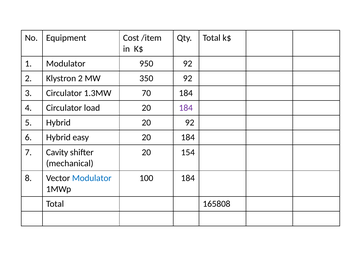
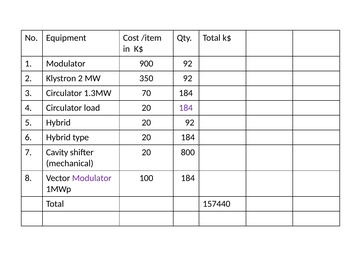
950: 950 -> 900 (146, 64)
easy: easy -> type (81, 137)
154: 154 -> 800 (188, 152)
Modulator colour: blue -> purple (92, 178)
165808: 165808 -> 157440 (217, 204)
